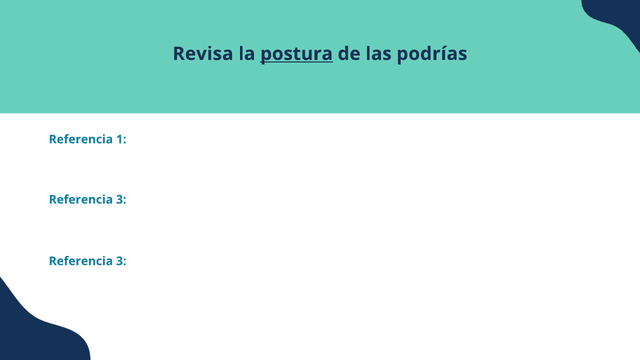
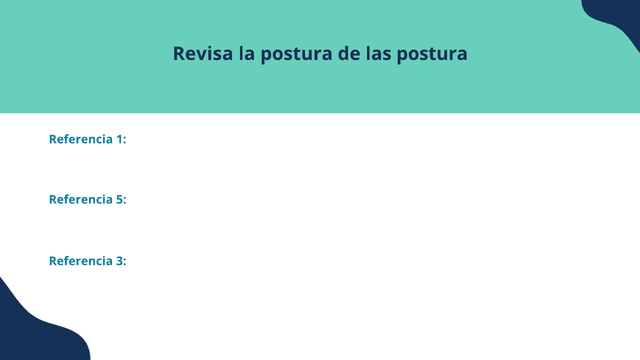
postura underline: present -> none (297, 54)
las podrías: podrías -> postura (432, 54)
3: 3 -> 5 (121, 200)
